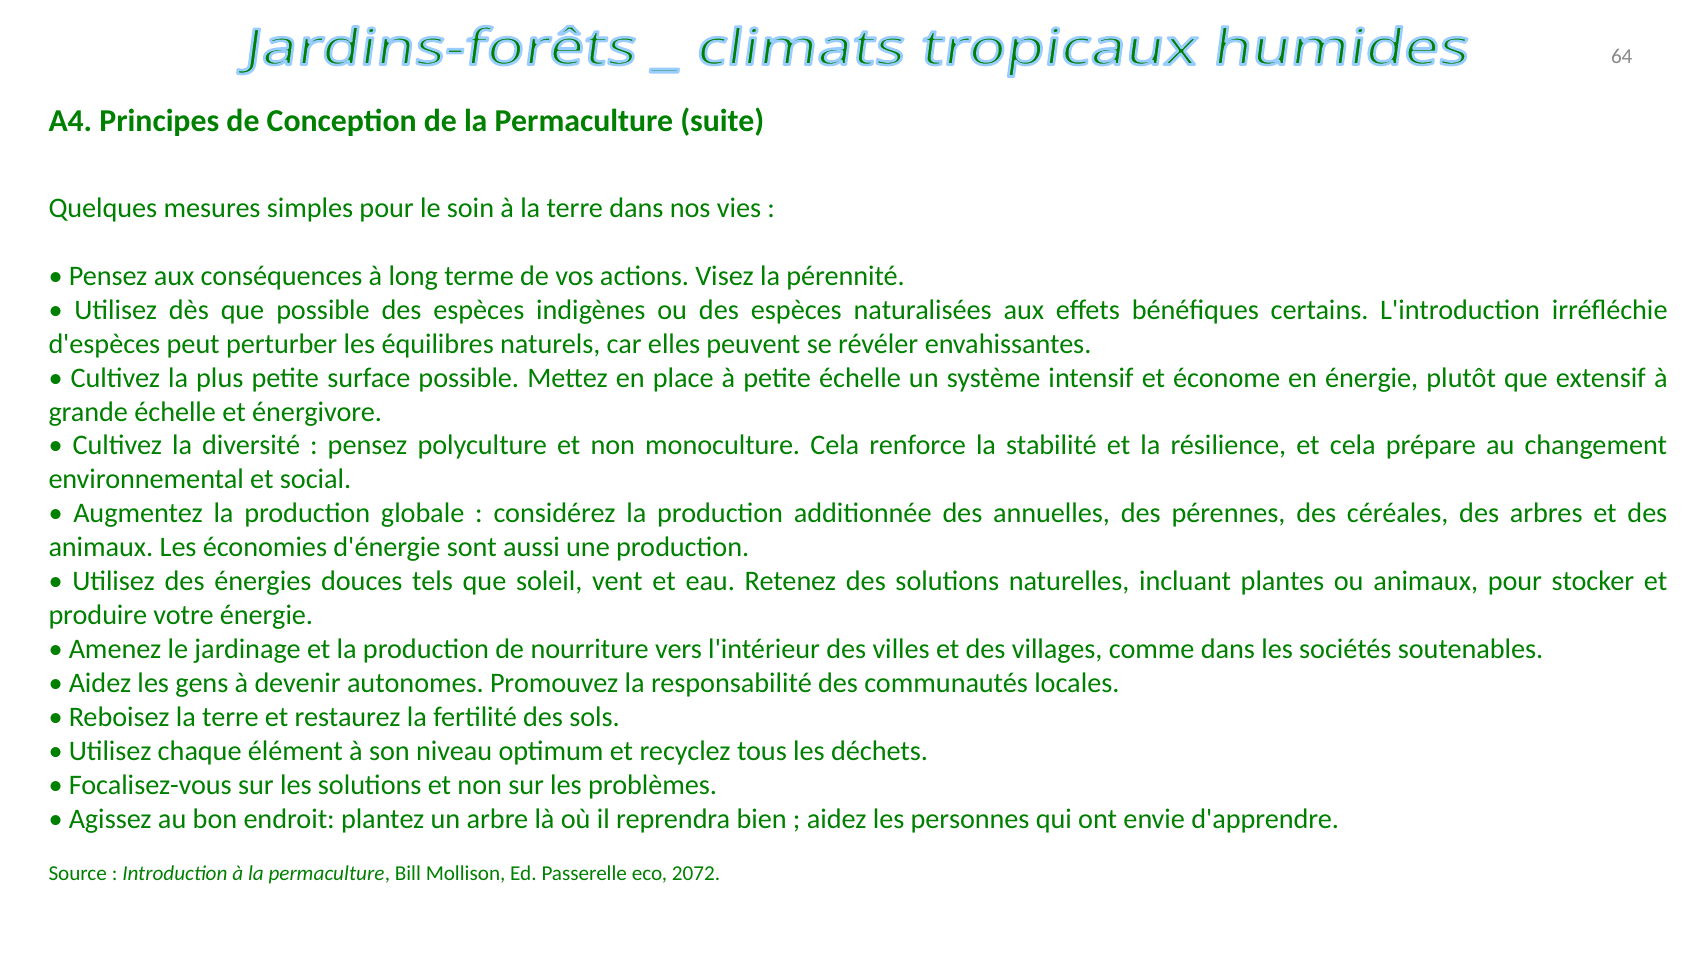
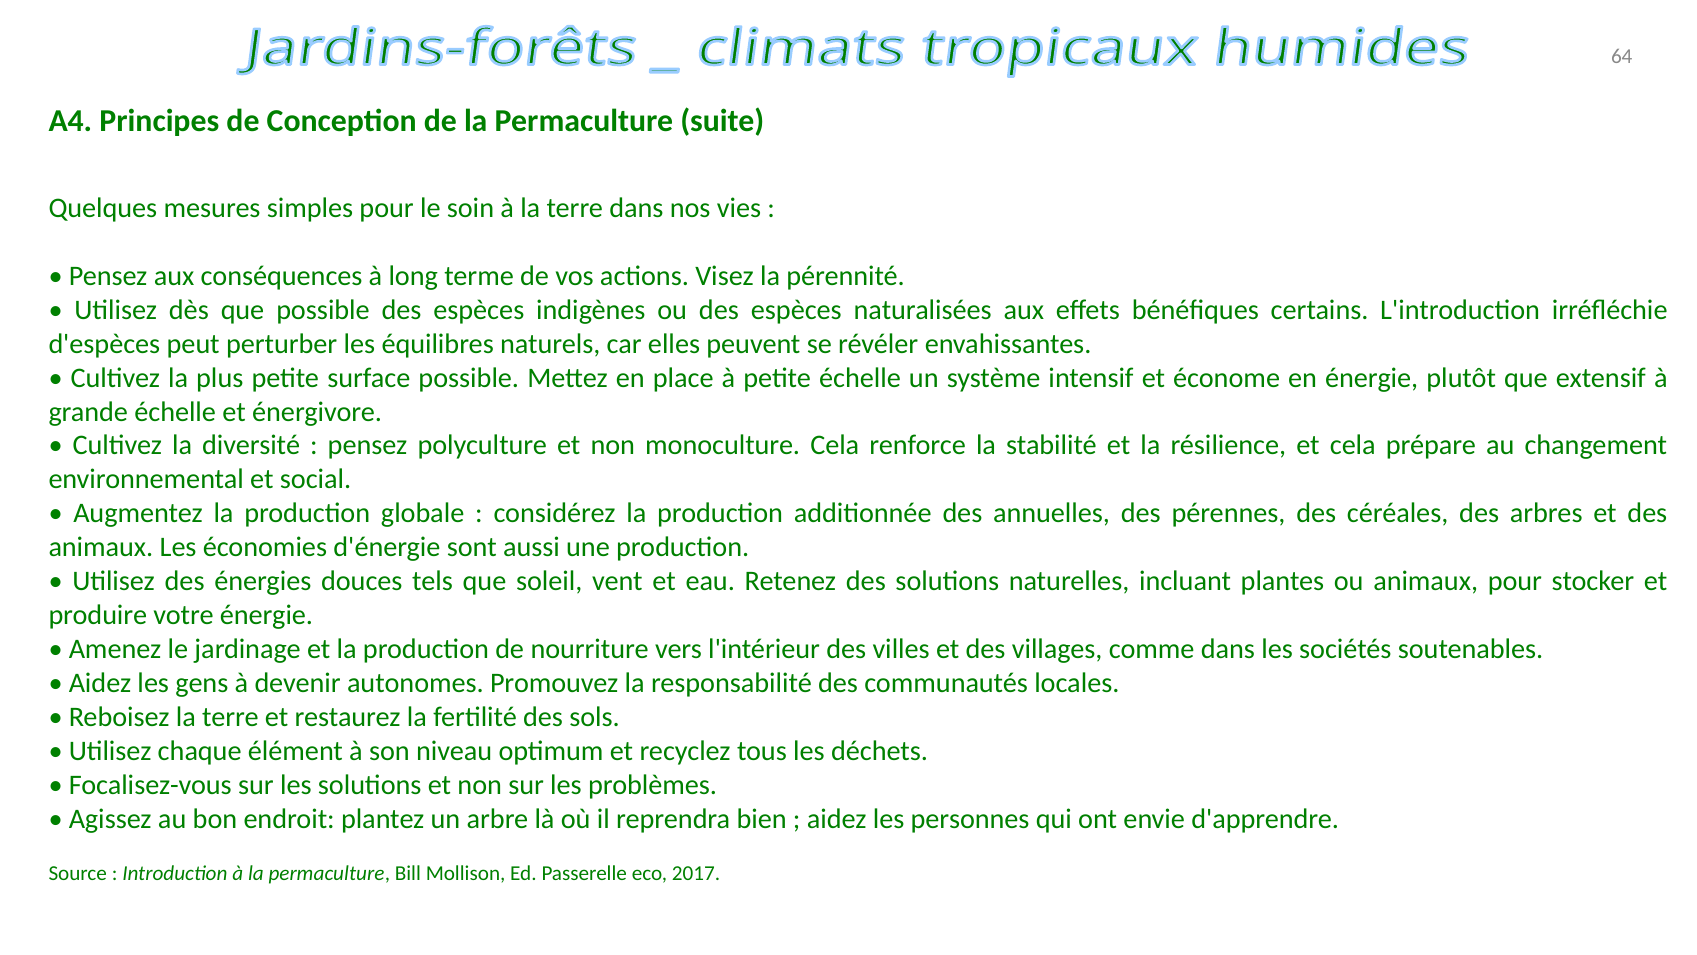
2072: 2072 -> 2017 (696, 873)
